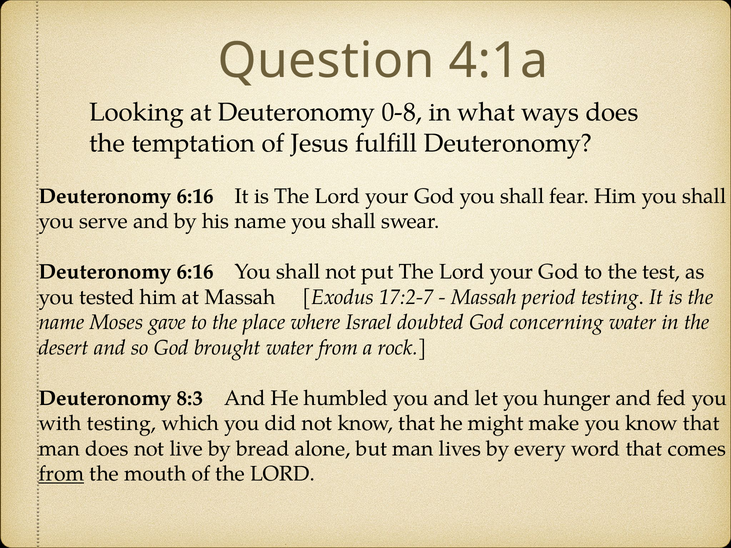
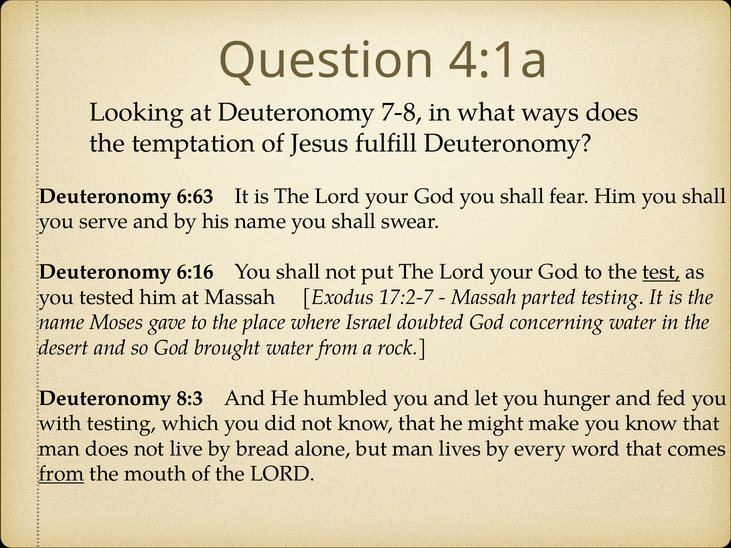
0-8: 0-8 -> 7-8 (402, 112)
6:16: 6:16 -> 6:63 (195, 196)
test underline: none -> present (661, 272)
period: period -> parted (549, 297)
